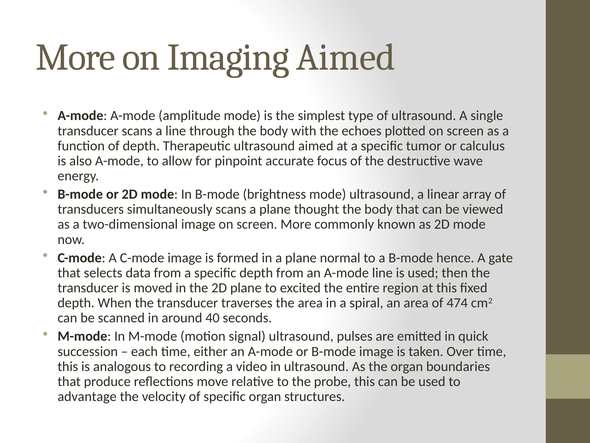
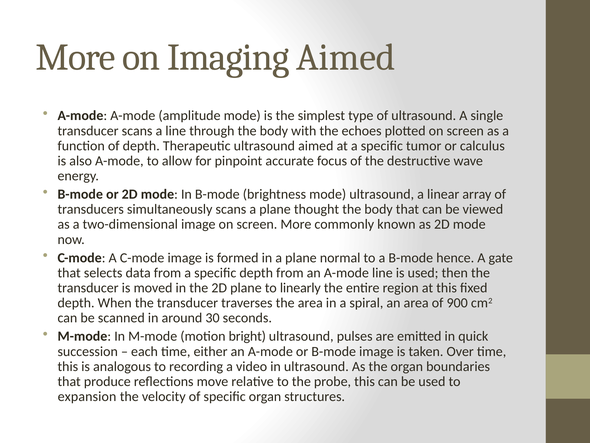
excited: excited -> linearly (300, 288)
474: 474 -> 900 (457, 303)
40: 40 -> 30 (213, 318)
signal: signal -> bright (247, 336)
advantage: advantage -> expansion (87, 396)
